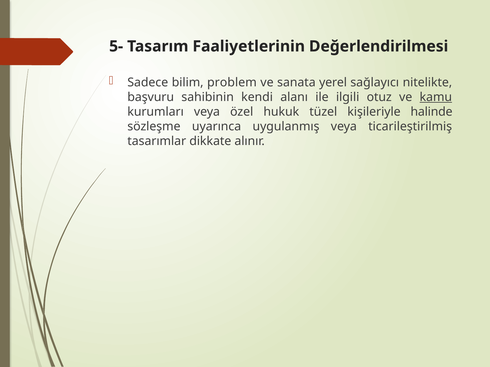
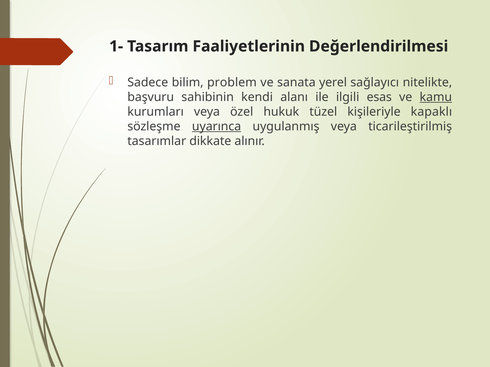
5-: 5- -> 1- (116, 46)
otuz: otuz -> esas (379, 97)
halinde: halinde -> kapaklı (431, 112)
uyarınca underline: none -> present (217, 127)
